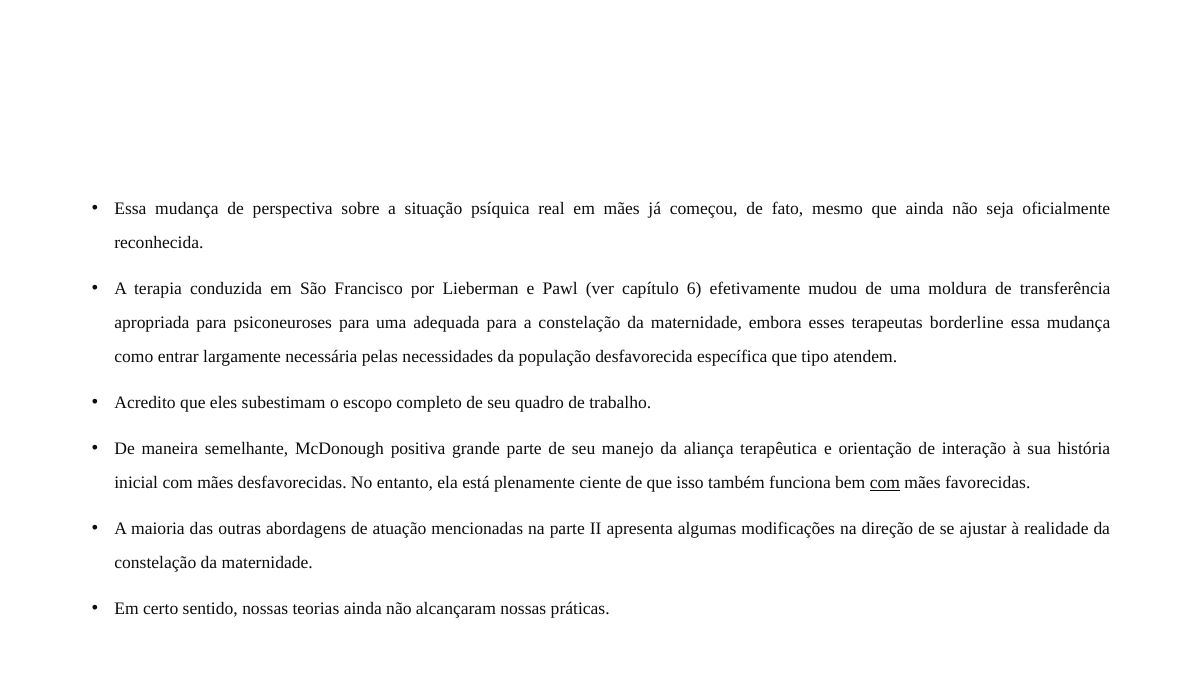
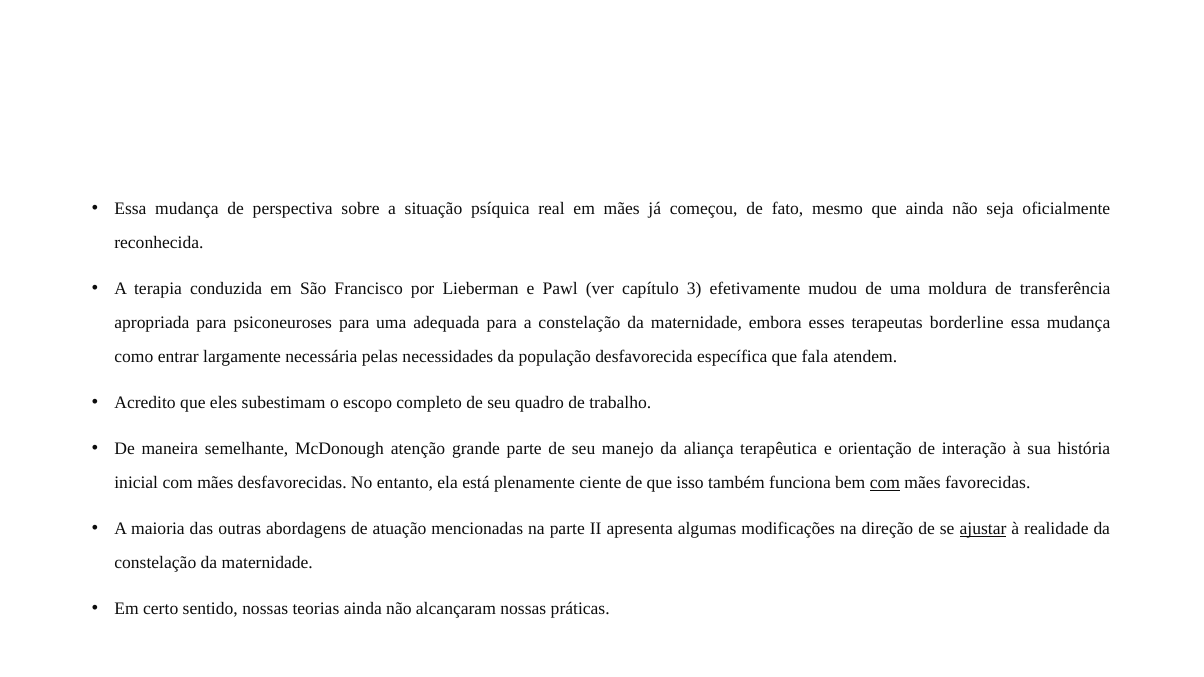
6: 6 -> 3 (694, 289)
tipo: tipo -> fala (815, 357)
positiva: positiva -> atenção (418, 449)
ajustar underline: none -> present (983, 529)
